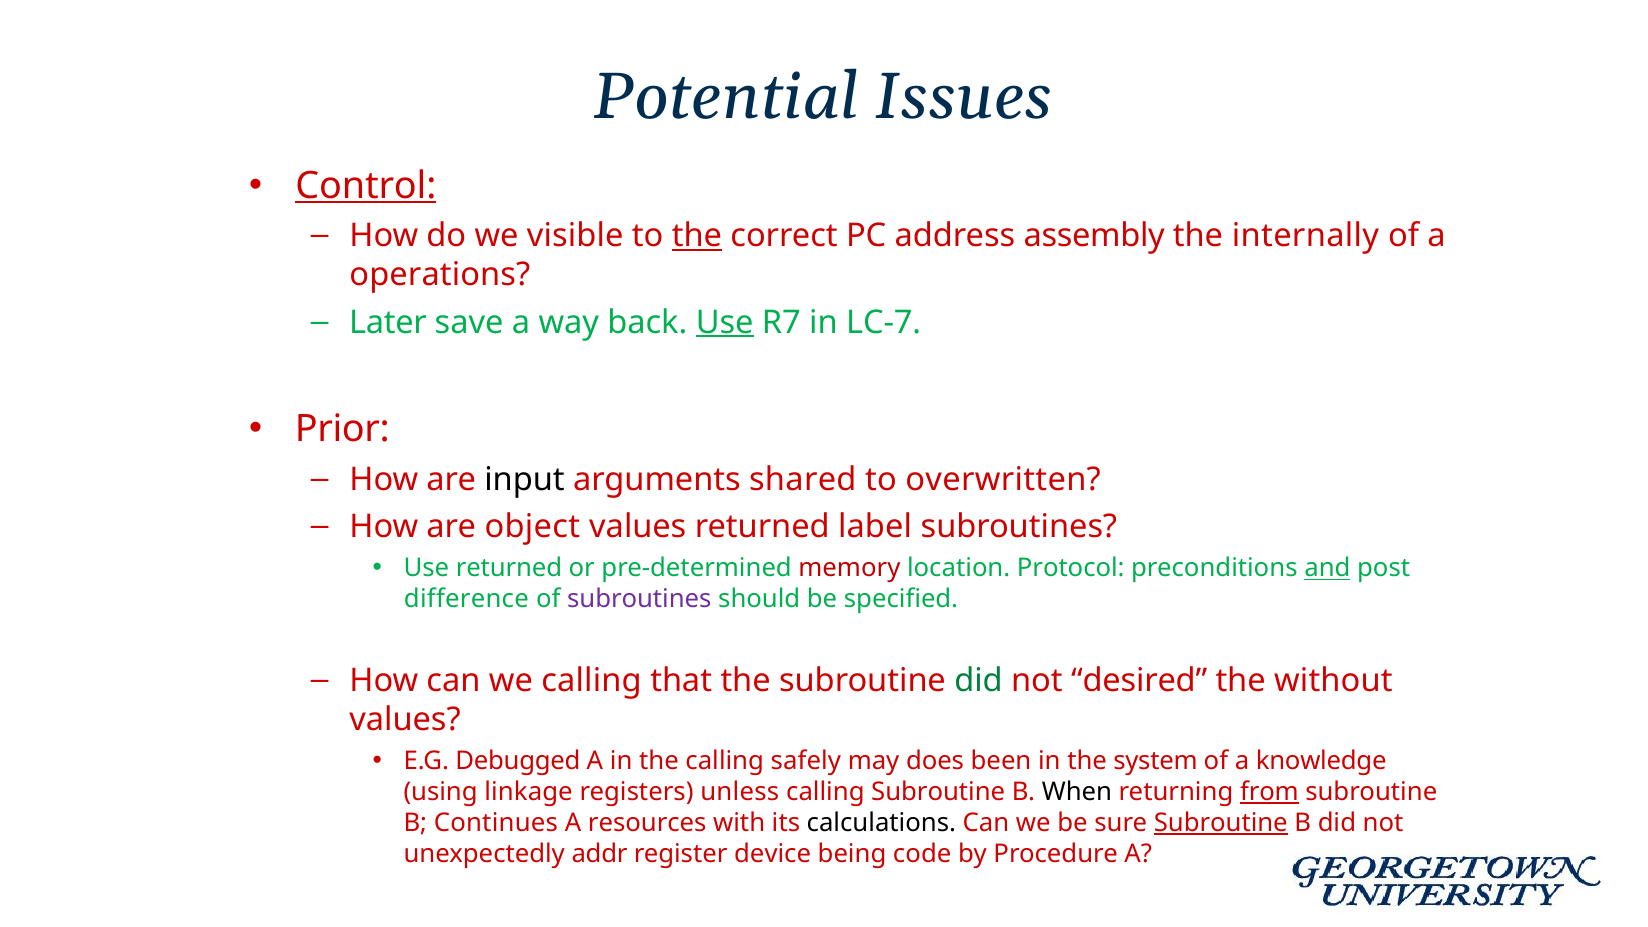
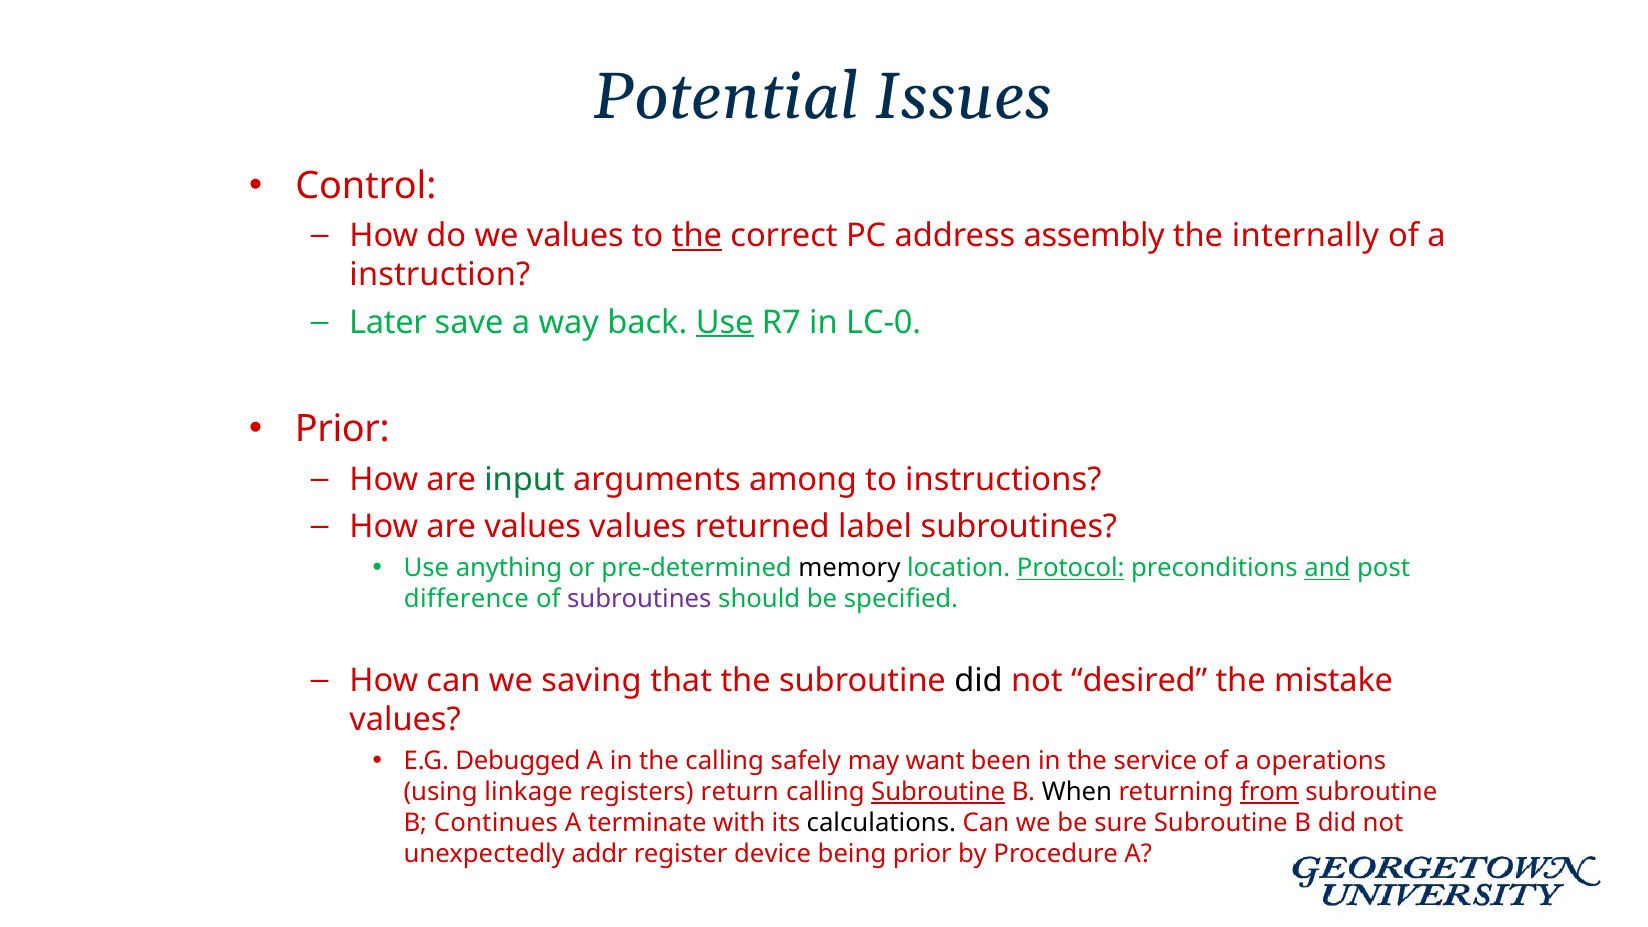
Control underline: present -> none (366, 186)
we visible: visible -> values (575, 236)
operations: operations -> instruction (440, 275)
LC-7: LC-7 -> LC-0 (884, 322)
input colour: black -> green (524, 480)
shared: shared -> among (803, 480)
overwritten: overwritten -> instructions (1003, 480)
are object: object -> values (533, 527)
Use returned: returned -> anything (509, 568)
memory colour: red -> black (849, 568)
Protocol underline: none -> present (1071, 568)
we calling: calling -> saving (591, 681)
did colour: green -> black (979, 681)
without: without -> mistake (1334, 681)
does: does -> want (935, 761)
system: system -> service (1155, 761)
knowledge: knowledge -> operations (1321, 761)
unless: unless -> return (740, 792)
Subroutine underline: none -> present (938, 792)
resources: resources -> terminate (647, 823)
Subroutine underline: present -> none (1221, 823)
being code: code -> prior (922, 854)
